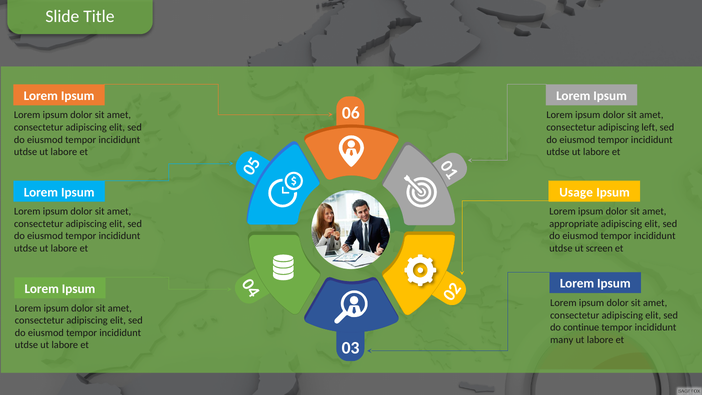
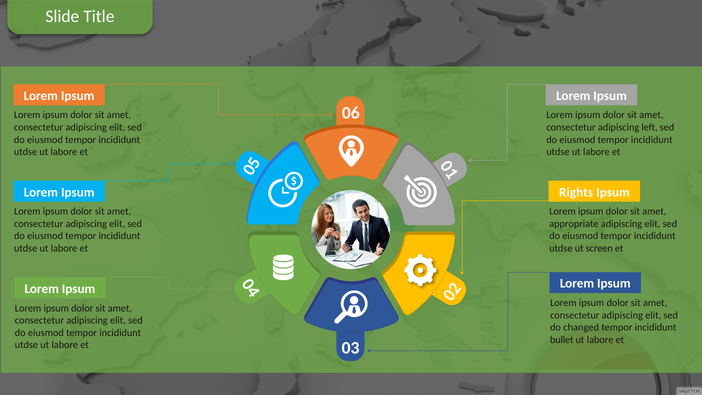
Usage: Usage -> Rights (576, 192)
continue: continue -> changed (581, 327)
many: many -> bullet (562, 340)
